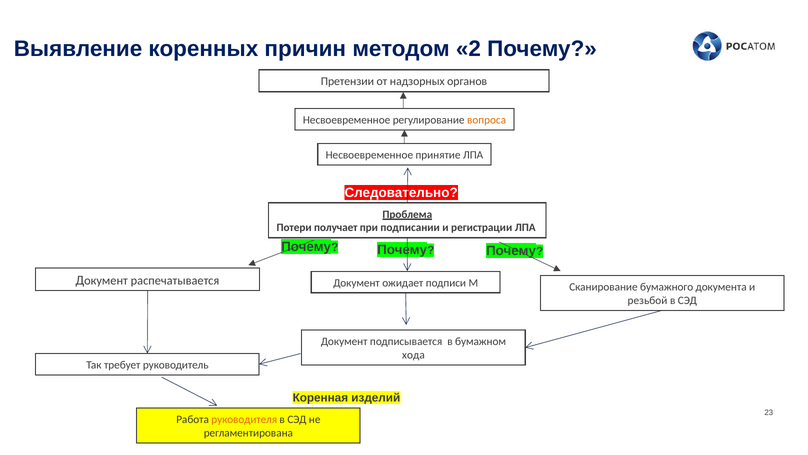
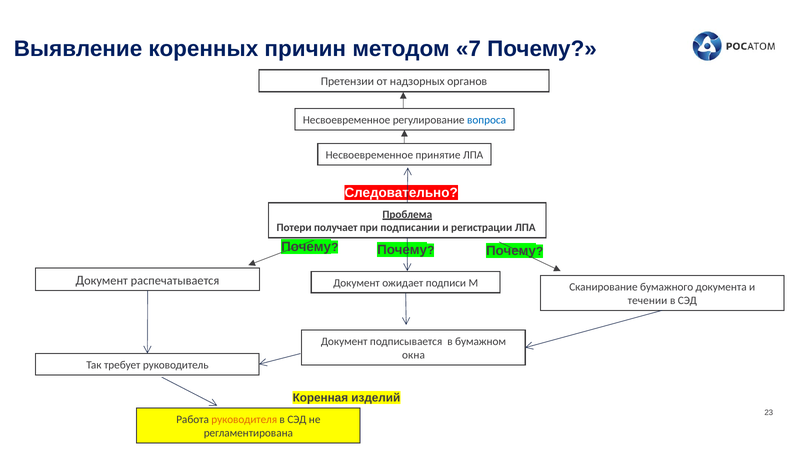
2: 2 -> 7 (468, 49)
вопроса colour: orange -> blue (487, 120)
резьбой: резьбой -> течении (647, 300)
хода: хода -> окна (413, 355)
